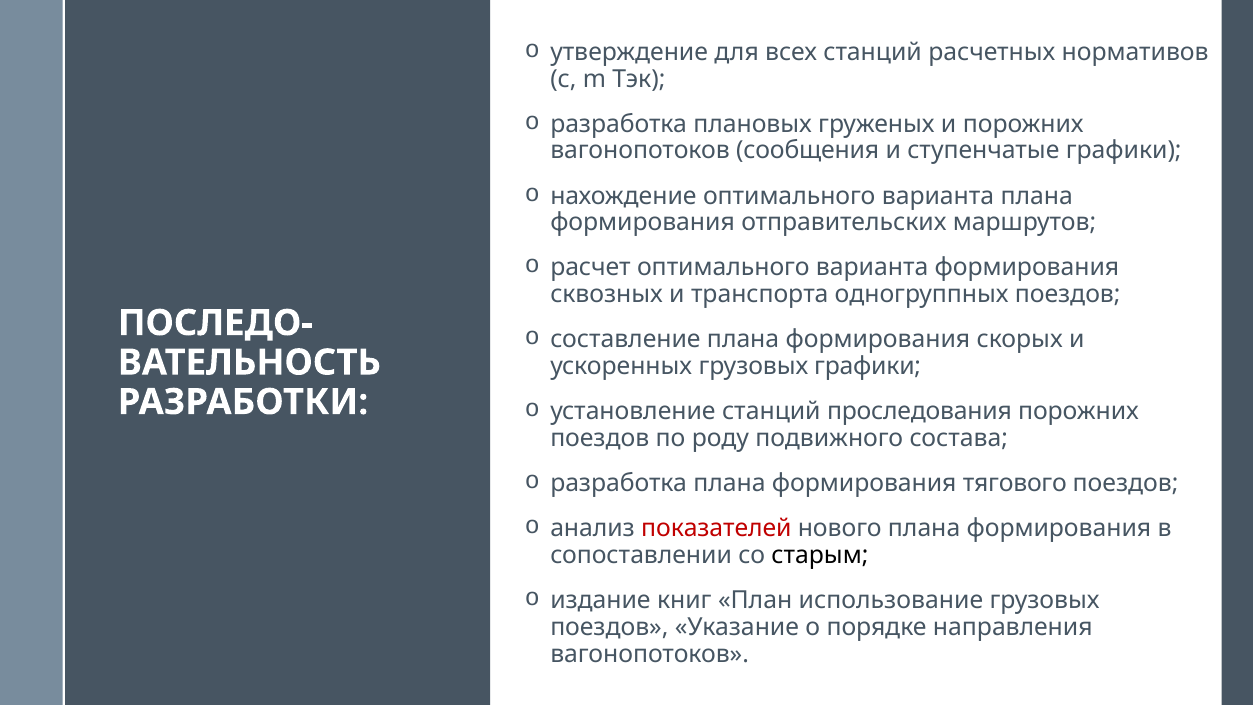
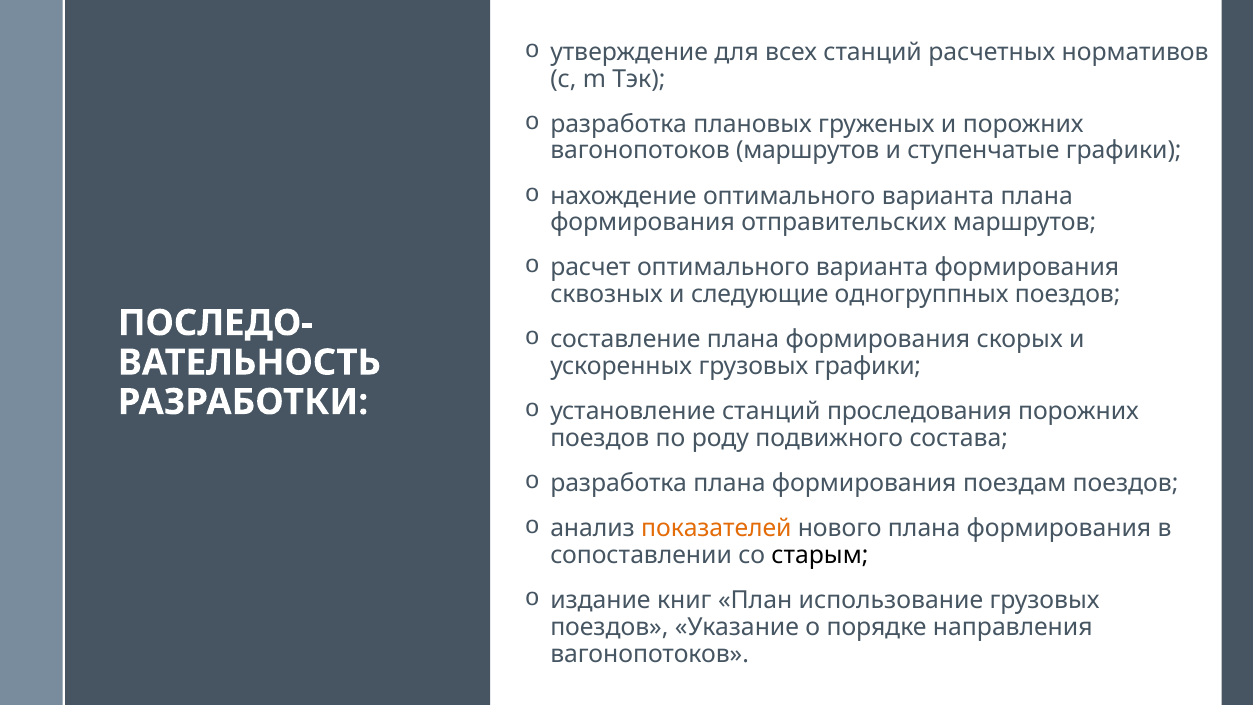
вагонопотоков сообщения: сообщения -> маршрутов (808, 151)
транспорта: транспорта -> следующие (760, 295)
тягового: тягового -> поездам (1015, 483)
показателей colour: red -> orange (716, 528)
